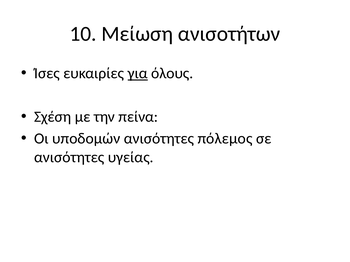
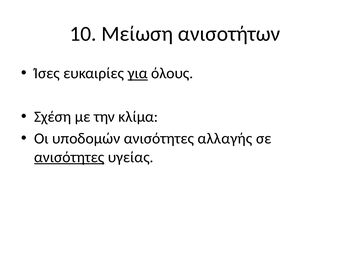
πείνα: πείνα -> κλίμα (138, 117)
πόλεμος: πόλεμος -> αλλαγής (225, 139)
ανισότητες underline: none -> present (69, 157)
